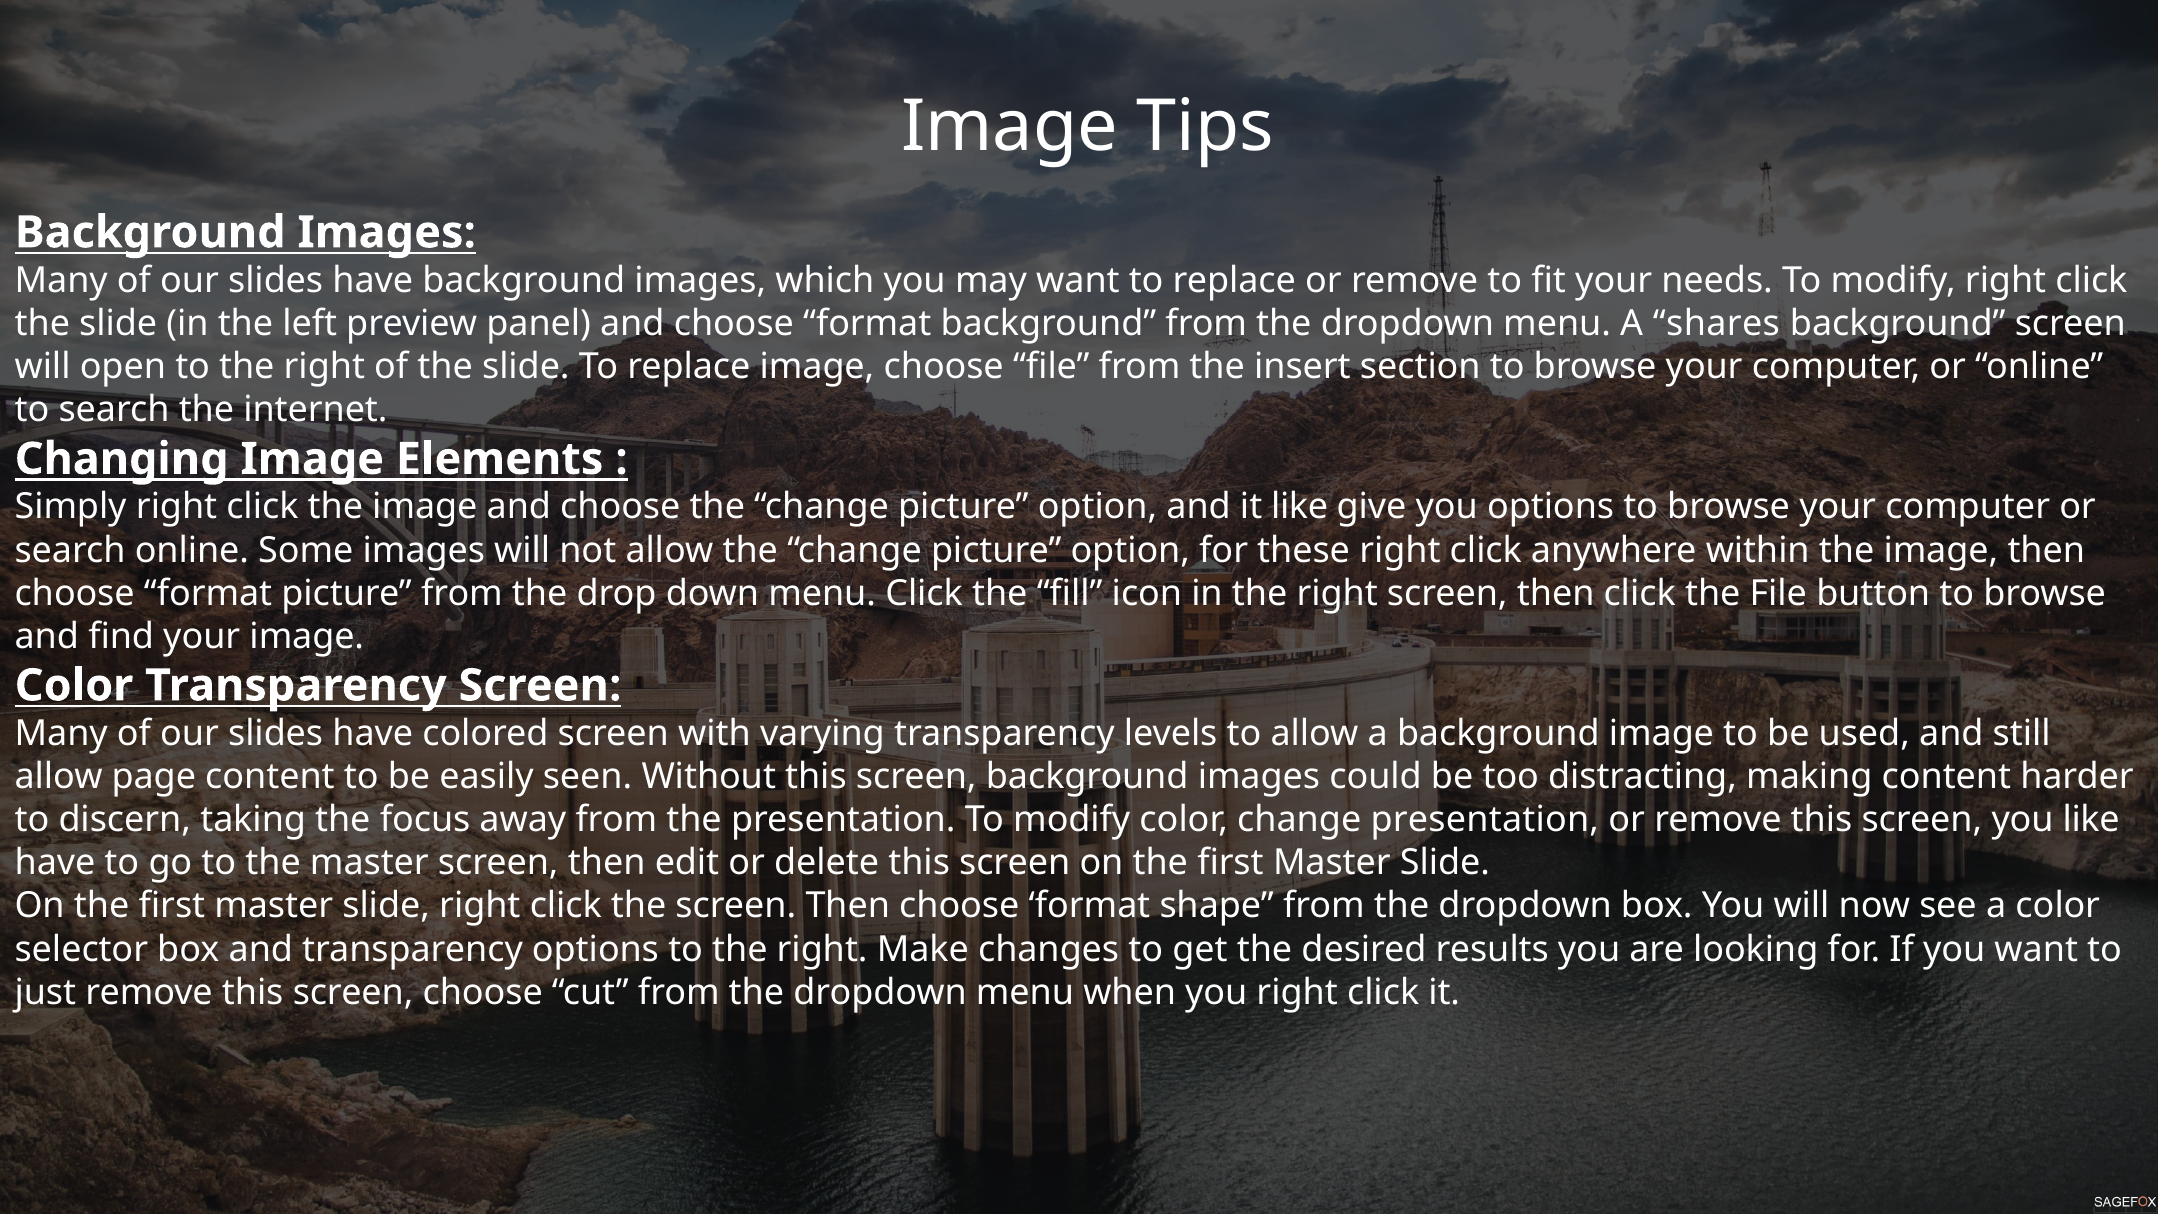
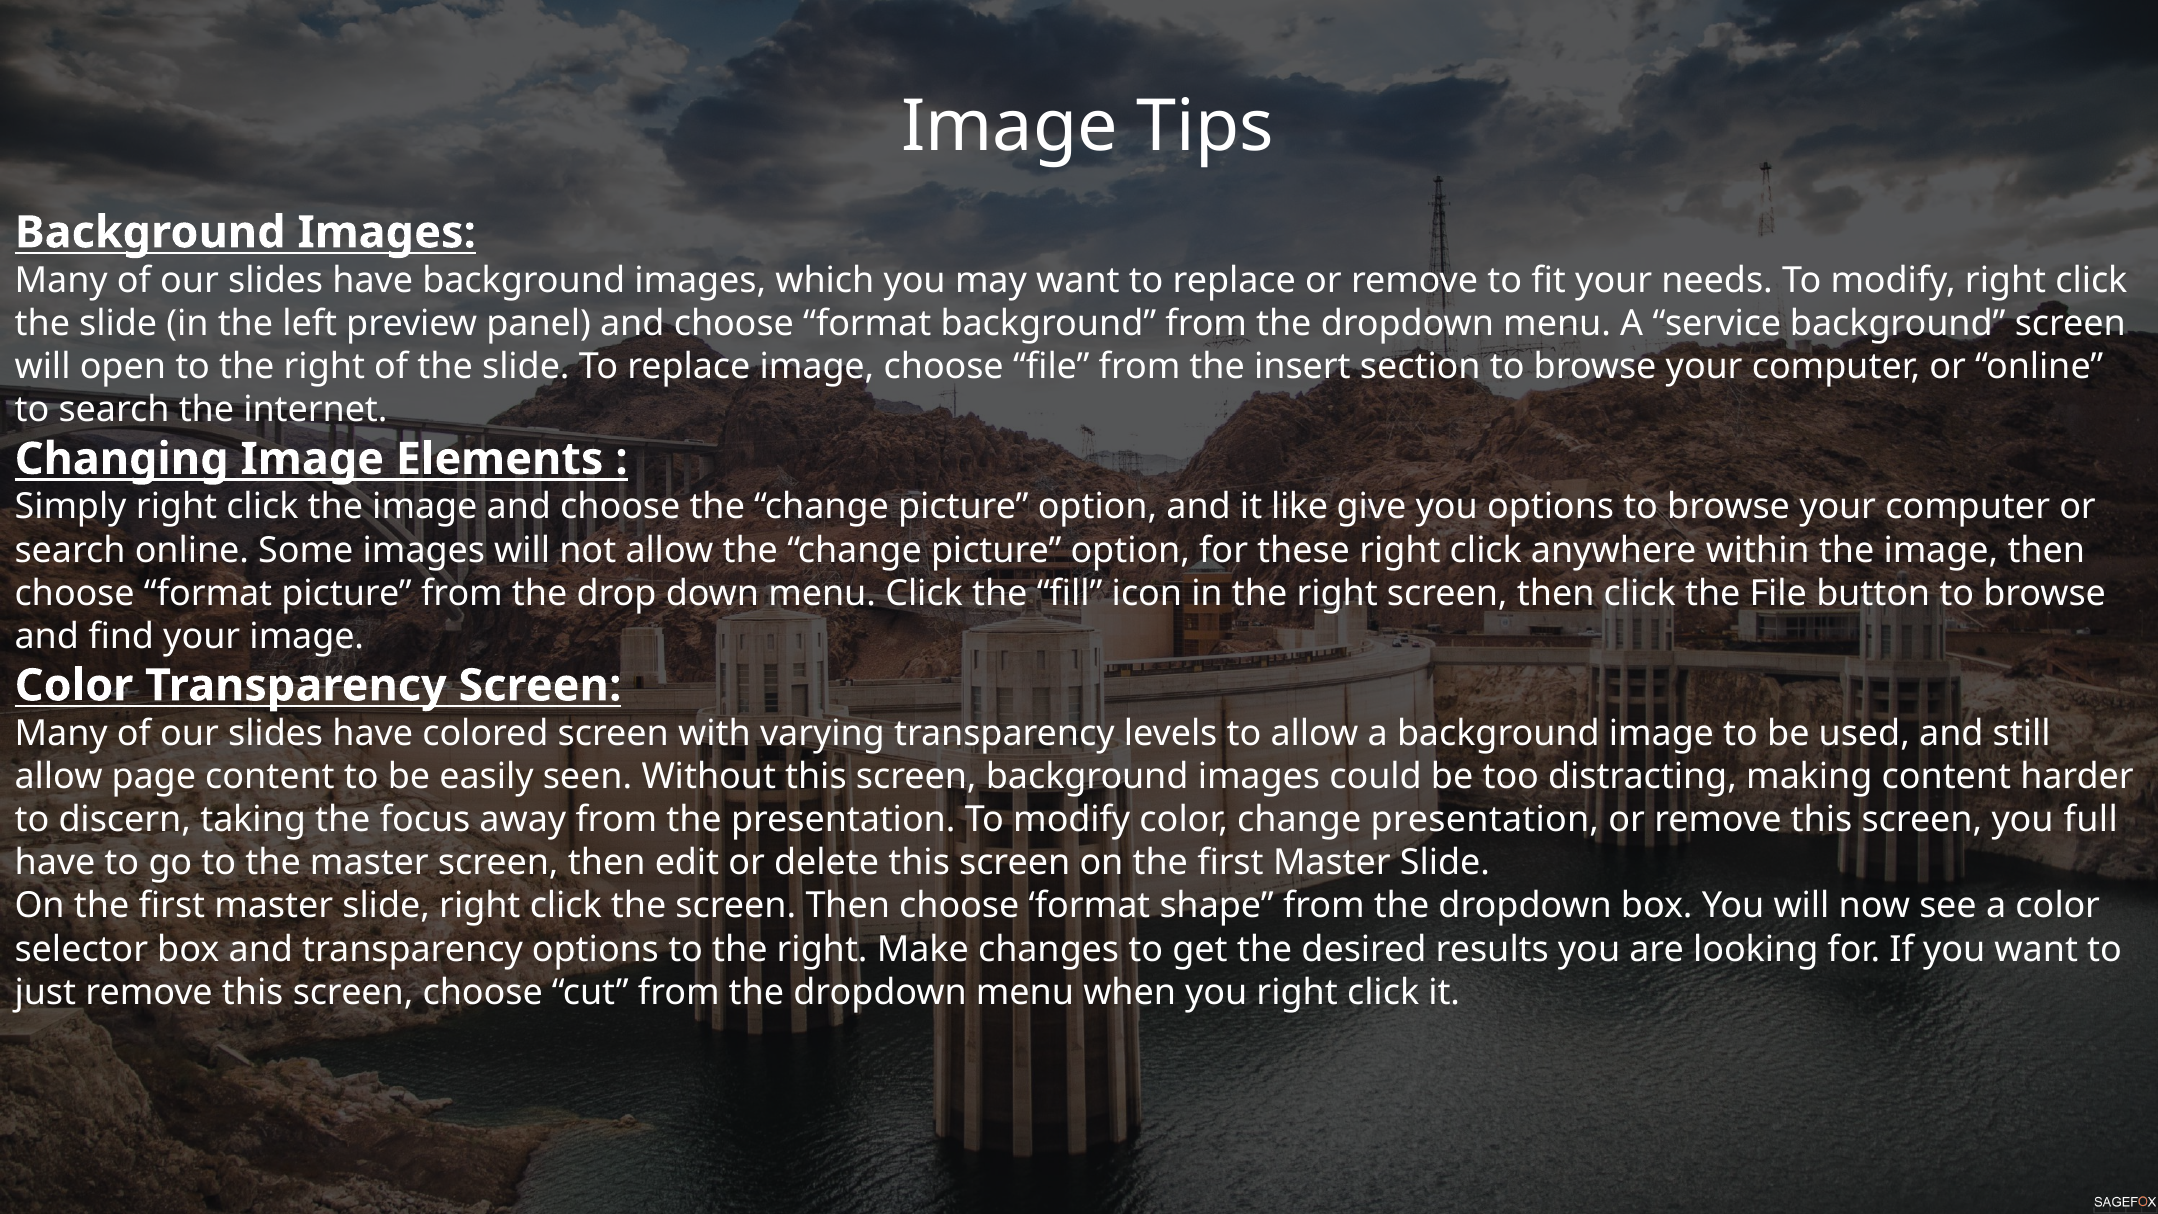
shares: shares -> service (1717, 324)
you like: like -> full (2091, 820)
